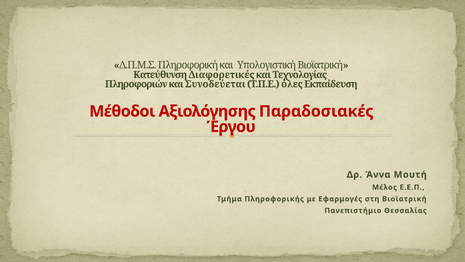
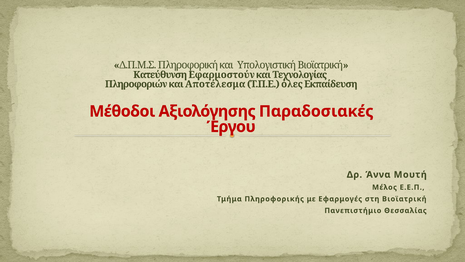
Διαφορετικές: Διαφορετικές -> Εφαρμοστούν (222, 75)
Συνοδεύεται: Συνοδεύεται -> Αποτέλεσμα (215, 84)
